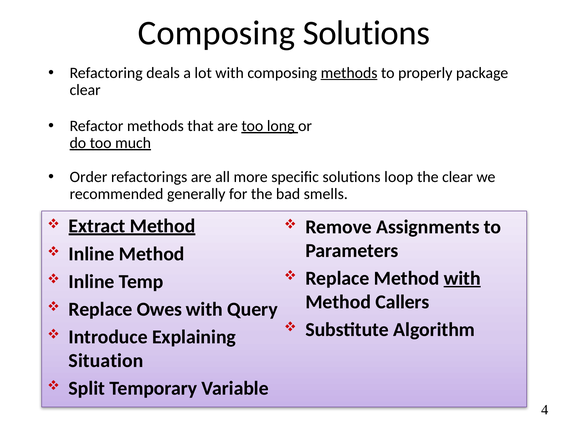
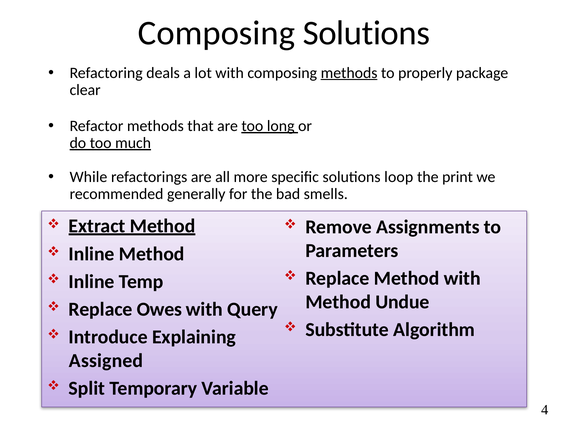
Order: Order -> While (88, 177)
the clear: clear -> print (458, 177)
with underline: present -> none (462, 278)
Callers: Callers -> Undue (402, 302)
Situation: Situation -> Assigned (106, 361)
